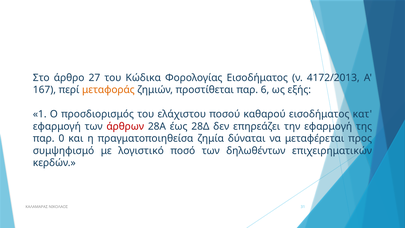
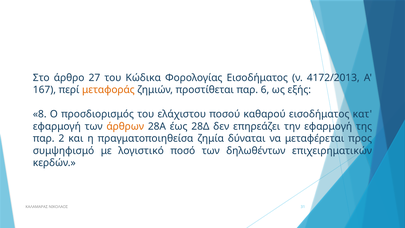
1: 1 -> 8 (40, 114)
άρθρων colour: red -> orange (125, 126)
0: 0 -> 2 (61, 138)
